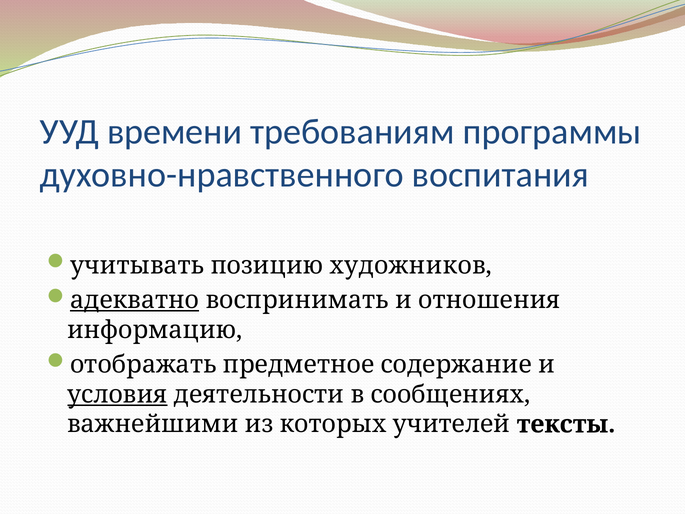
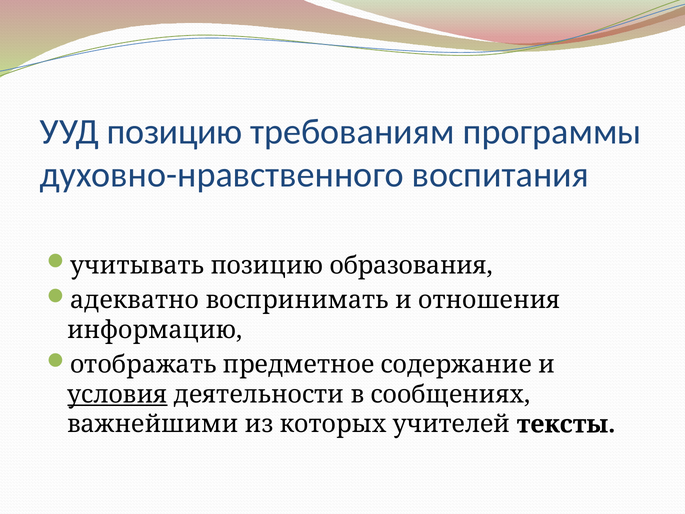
УУД времени: времени -> позицию (175, 132)
художников: художников -> образования (411, 265)
адекватно underline: present -> none (135, 300)
